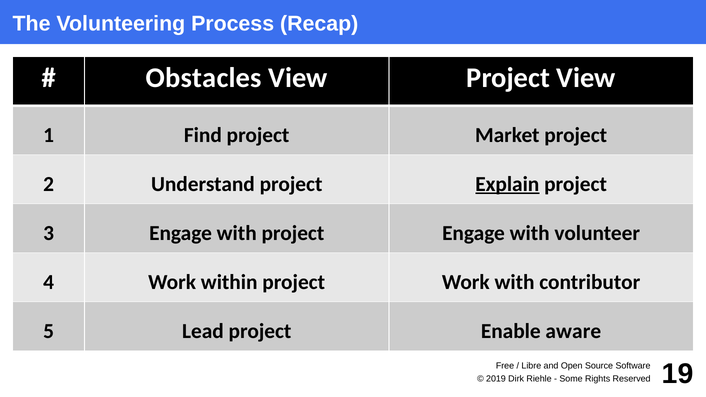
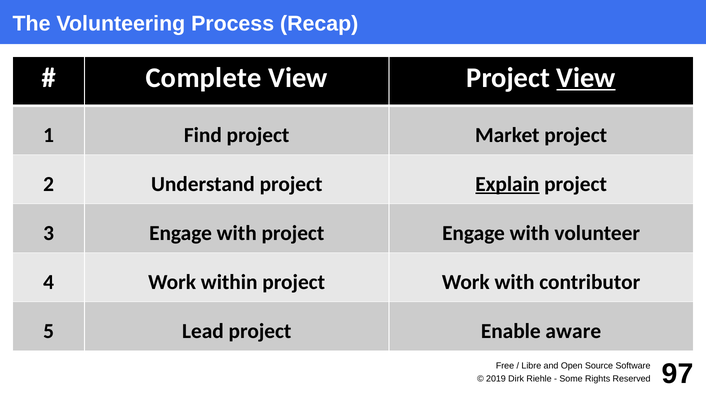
Obstacles: Obstacles -> Complete (204, 78)
View underline: none -> present (586, 78)
19: 19 -> 97 (678, 374)
